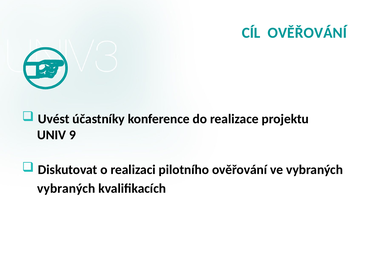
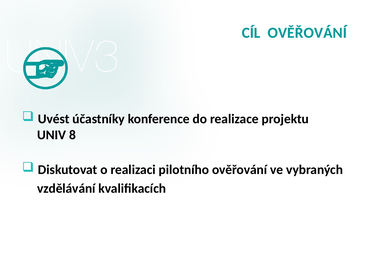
9: 9 -> 8 (73, 135)
vybraných: vybraných -> vzdělávání (66, 189)
